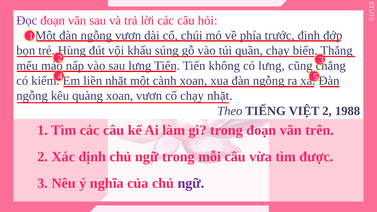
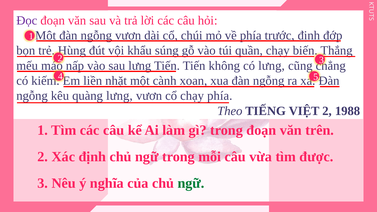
quàng xoan: xoan -> lưng (119, 96)
chạy nhặt: nhặt -> phía (220, 96)
ngữ colour: purple -> green (191, 183)
